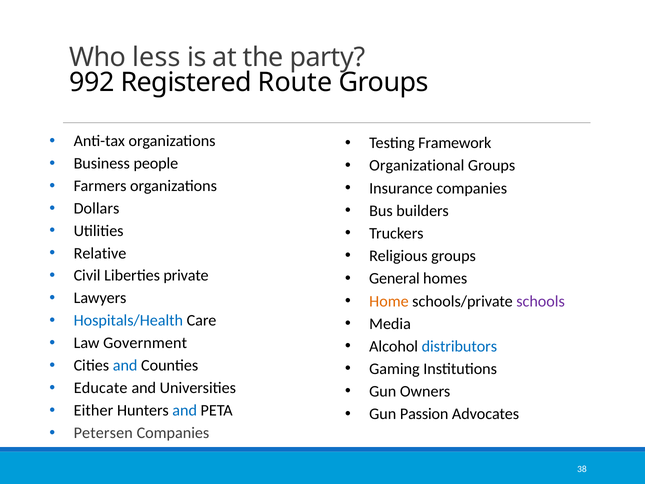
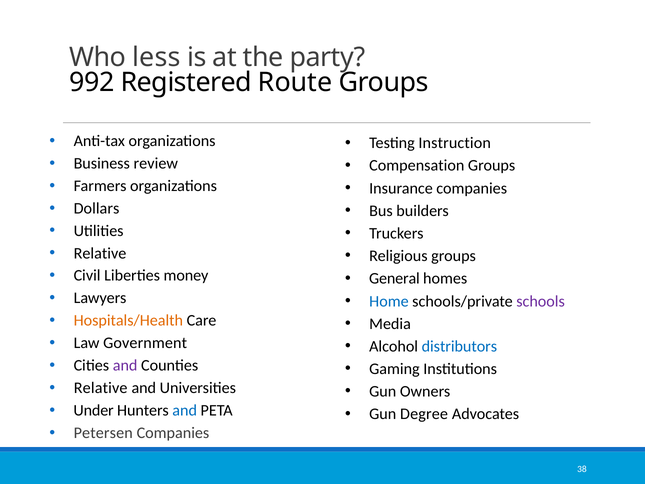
Framework: Framework -> Instruction (455, 143)
people: people -> review (156, 163)
Organizational: Organizational -> Compensation (417, 166)
private: private -> money (186, 276)
Home colour: orange -> blue (389, 301)
Hospitals/Health colour: blue -> orange (128, 320)
and colour: blue -> purple (125, 365)
Educate: Educate -> Relative (101, 388)
Either: Either -> Under (94, 410)
Passion: Passion -> Degree (424, 414)
